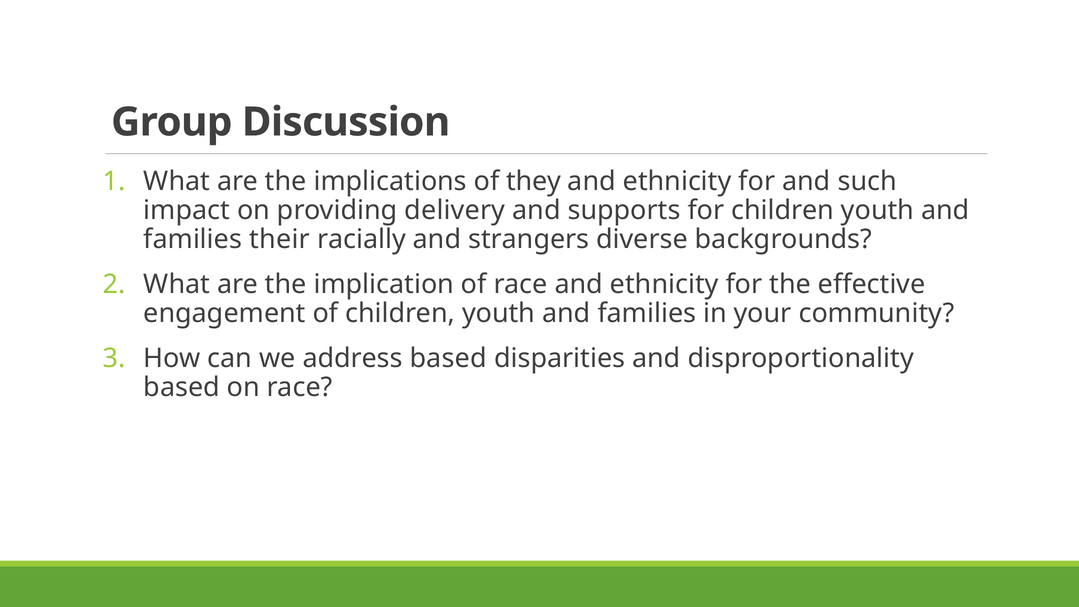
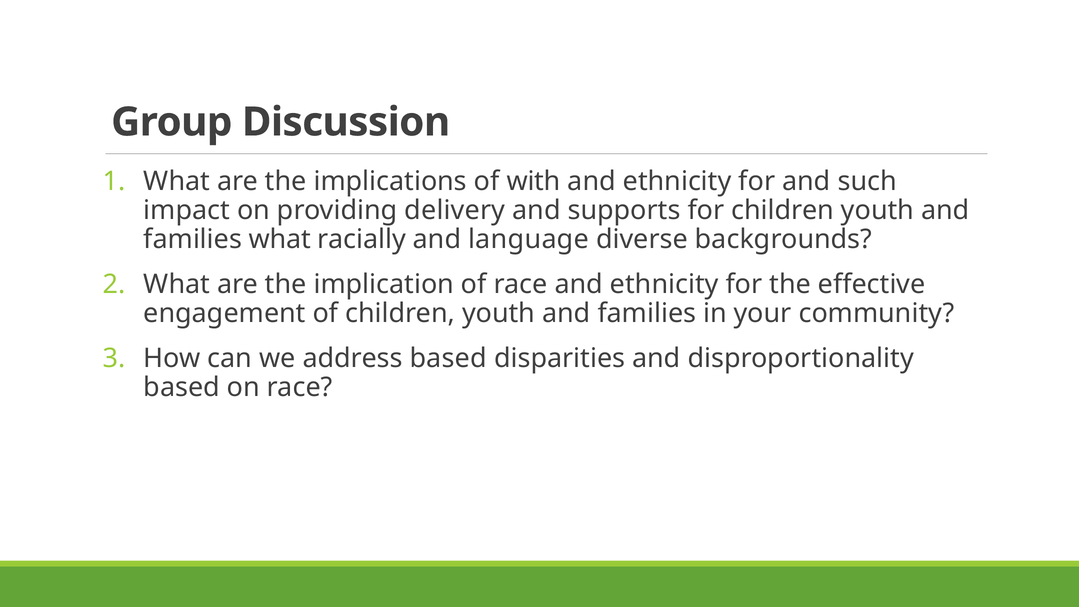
they: they -> with (534, 181)
families their: their -> what (280, 239)
strangers: strangers -> language (529, 239)
